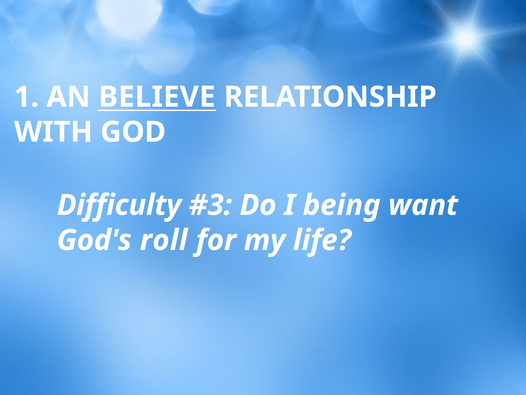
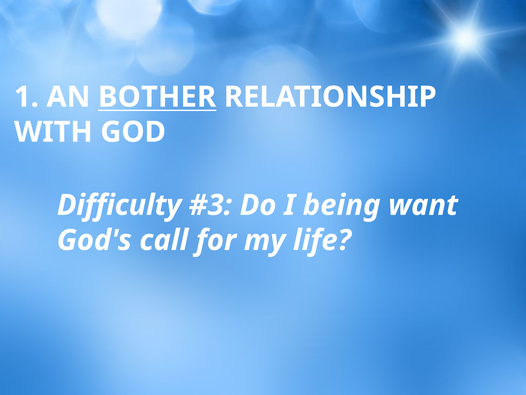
BELIEVE: BELIEVE -> BOTHER (157, 97)
roll: roll -> call (164, 240)
